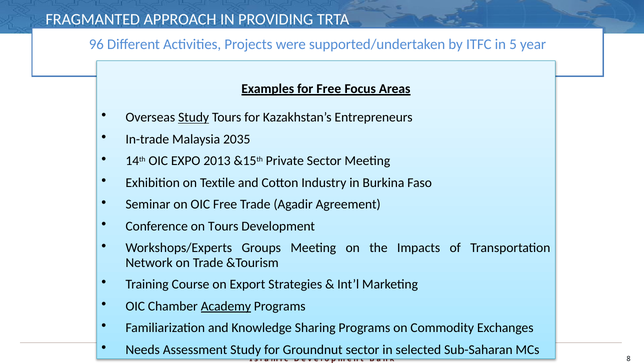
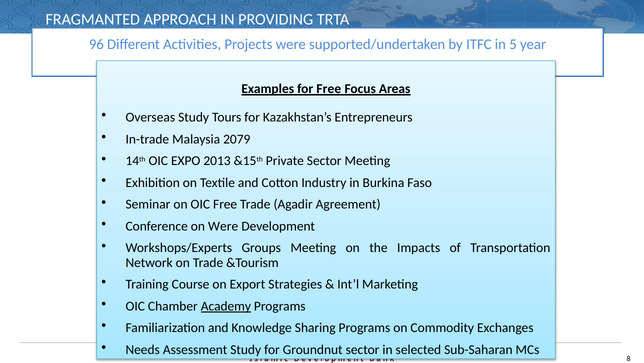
Study underline: present -> none (194, 117)
2035: 2035 -> 2079 (237, 139)
on Tours: Tours -> Were (223, 226)
